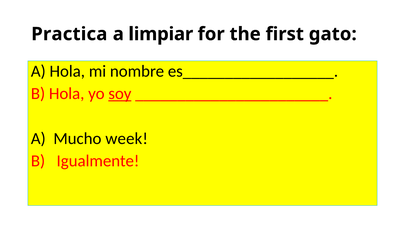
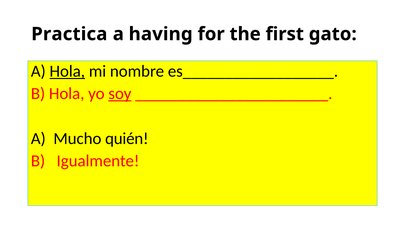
limpiar: limpiar -> having (161, 34)
Hola underline: none -> present (67, 71)
week: week -> quién (127, 138)
